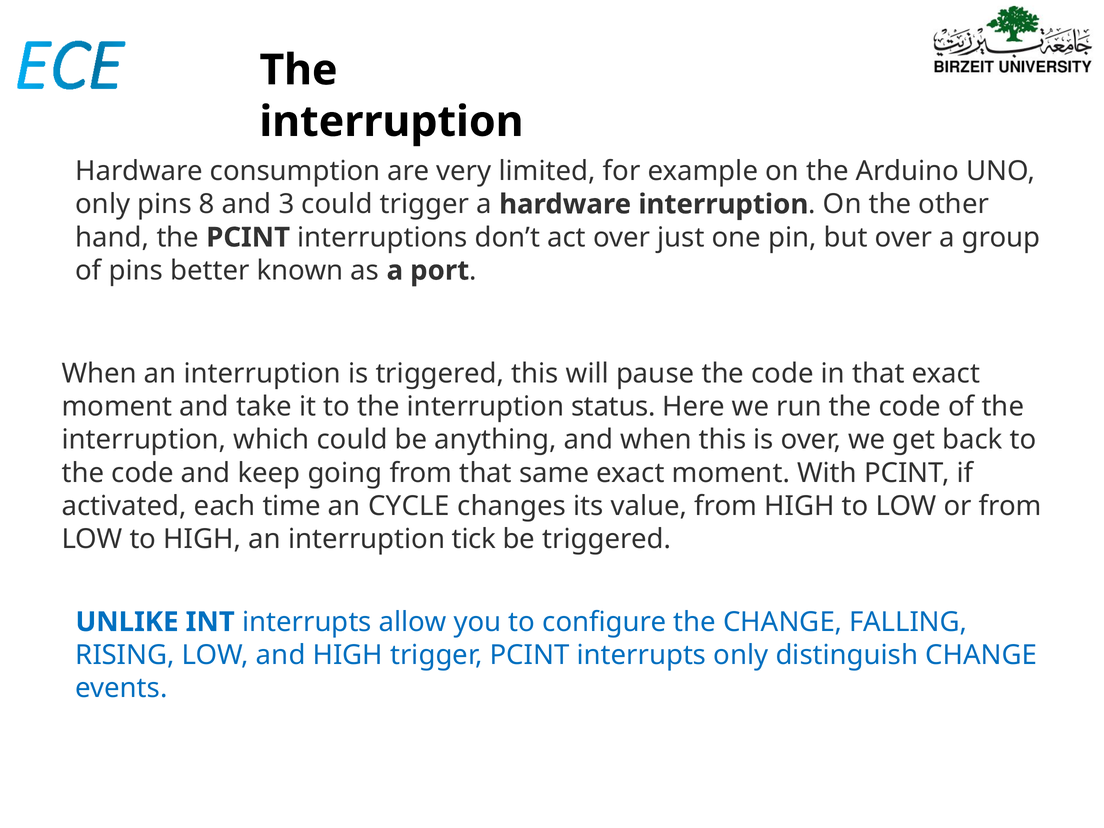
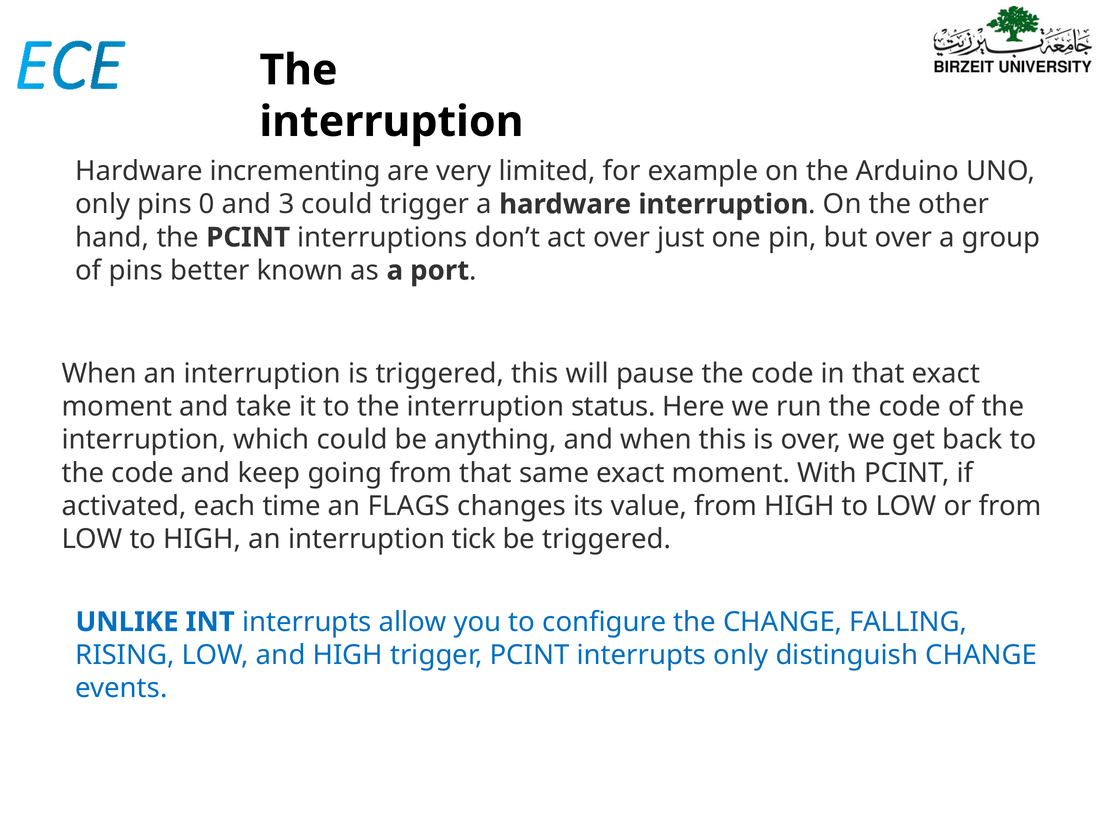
consumption: consumption -> incrementing (295, 171)
8: 8 -> 0 (207, 204)
CYCLE: CYCLE -> FLAGS (409, 506)
